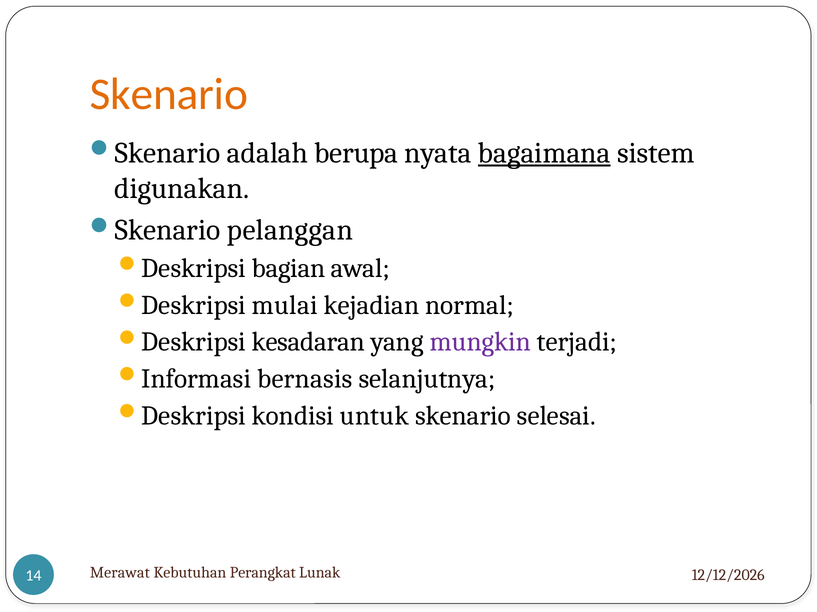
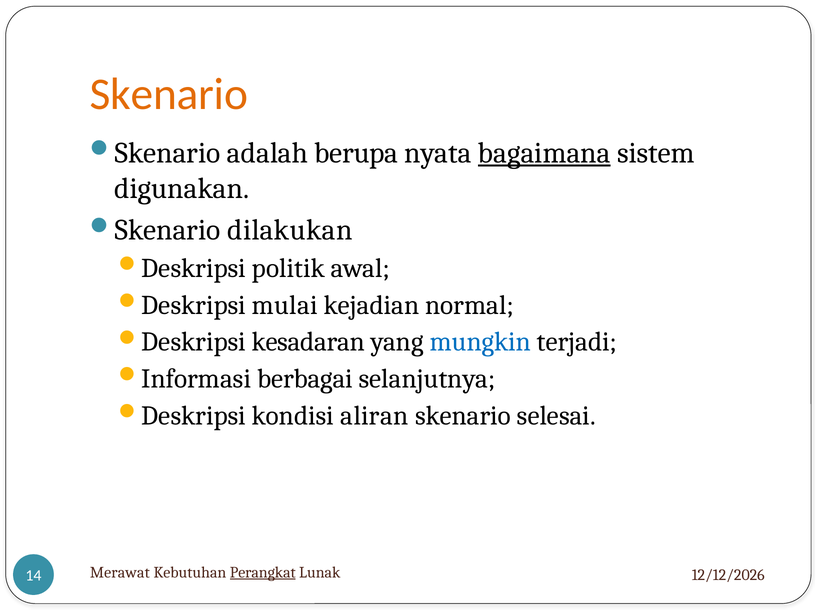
pelanggan: pelanggan -> dilakukan (290, 231)
bagian: bagian -> politik (288, 269)
mungkin colour: purple -> blue (480, 342)
bernasis: bernasis -> berbagai (305, 379)
untuk: untuk -> aliran (374, 416)
Perangkat underline: none -> present (263, 573)
